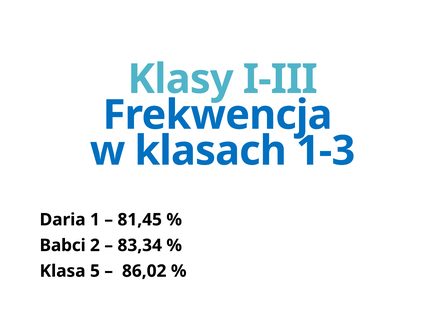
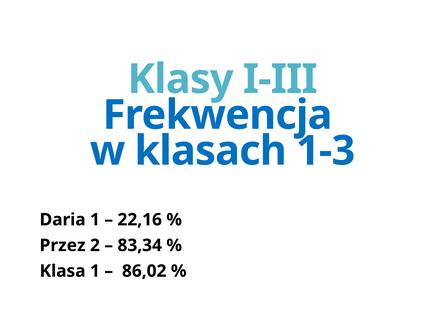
81,45: 81,45 -> 22,16 (140, 220)
Babci: Babci -> Przez (63, 245)
Klasa 5: 5 -> 1 (95, 271)
